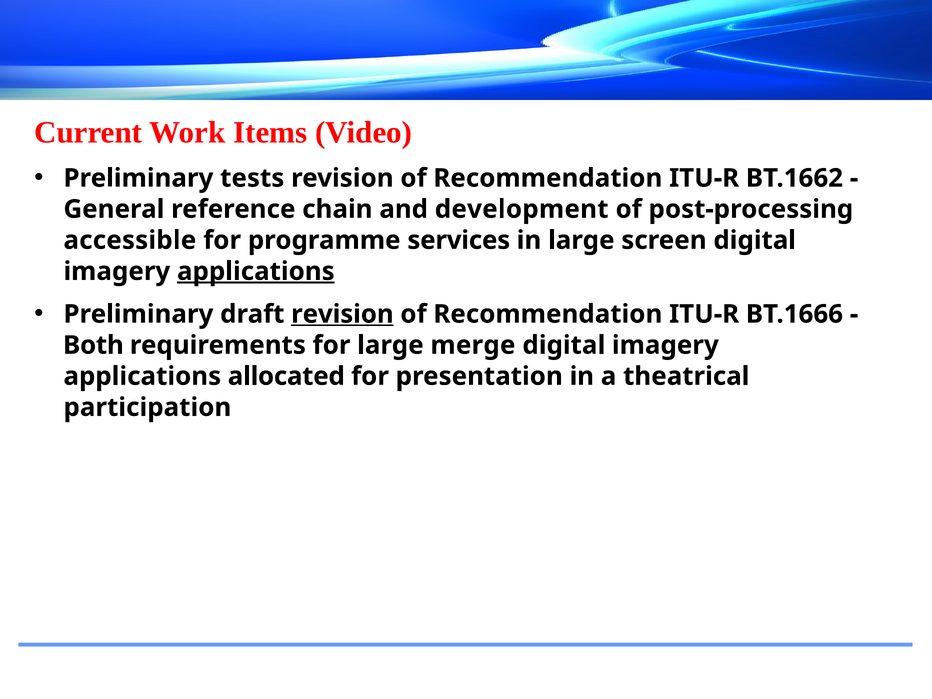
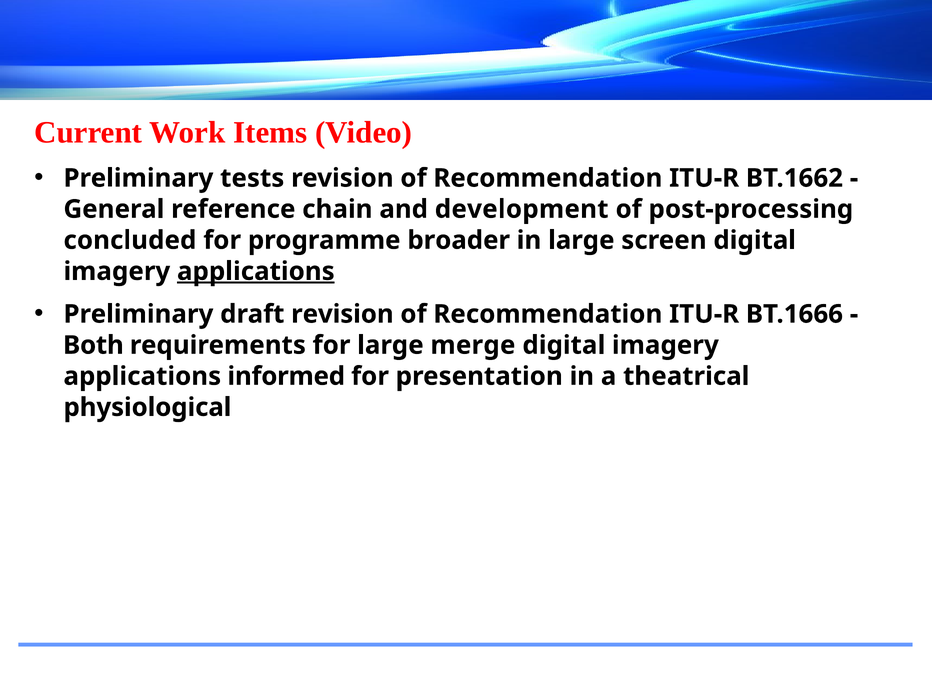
accessible: accessible -> concluded (130, 240)
services: services -> broader (459, 240)
revision underline: present -> none (342, 314)
allocated: allocated -> informed (286, 376)
participation: participation -> physiological (147, 407)
